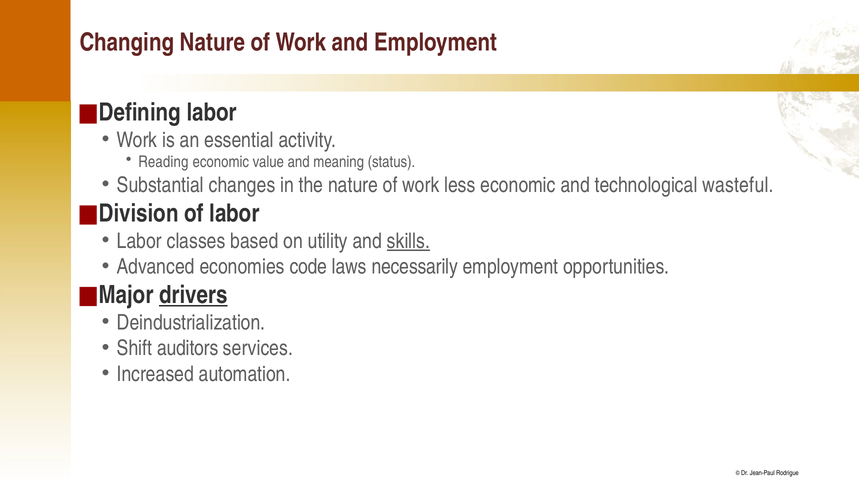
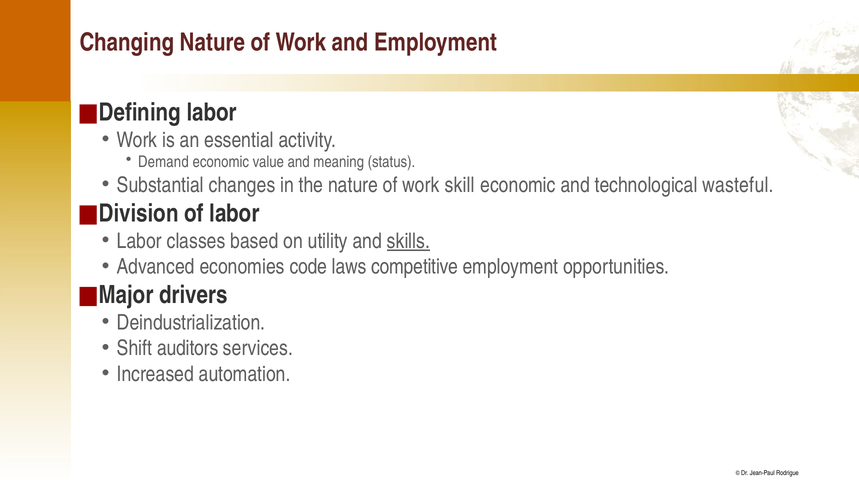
Reading: Reading -> Demand (163, 162)
less: less -> skill (460, 185)
necessarily: necessarily -> competitive (415, 267)
drivers underline: present -> none (193, 295)
